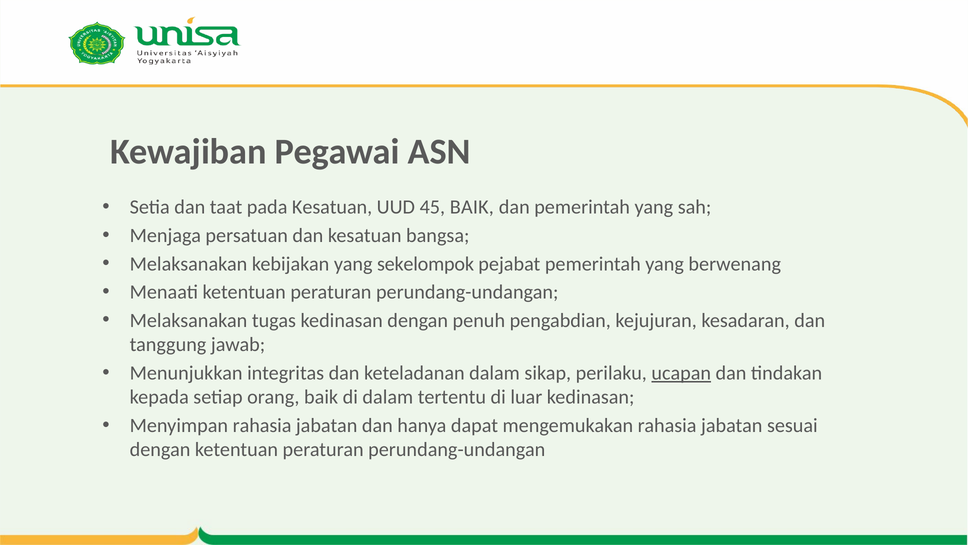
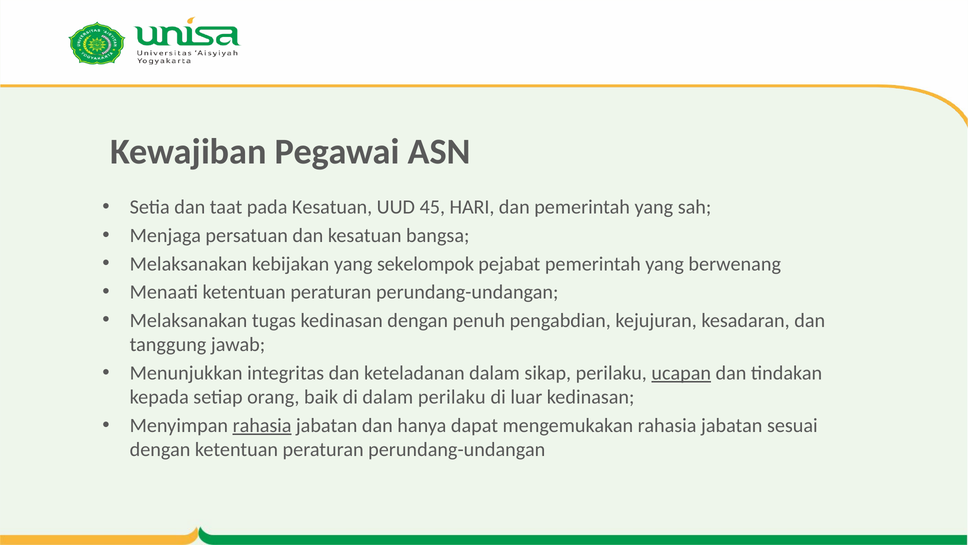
45 BAIK: BAIK -> HARI (472, 207)
dalam tertentu: tertentu -> perilaku (452, 397)
rahasia underline: none -> present (262, 425)
